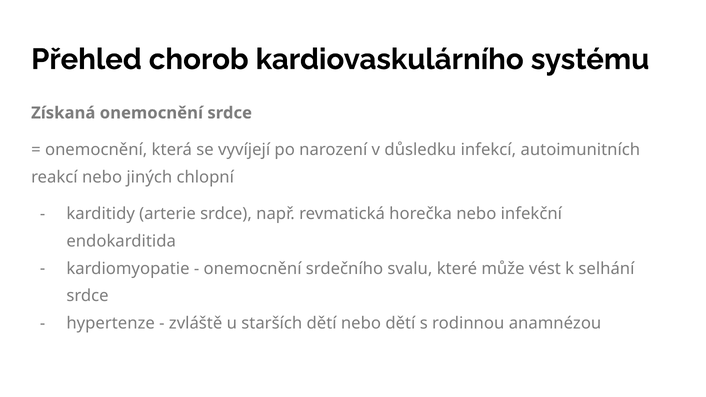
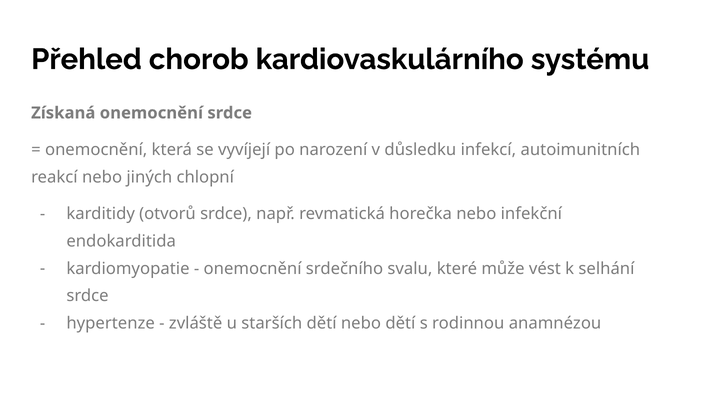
arterie: arterie -> otvorů (168, 214)
